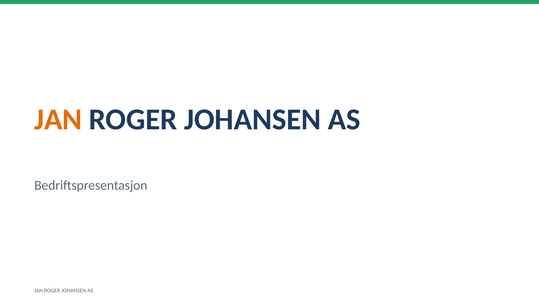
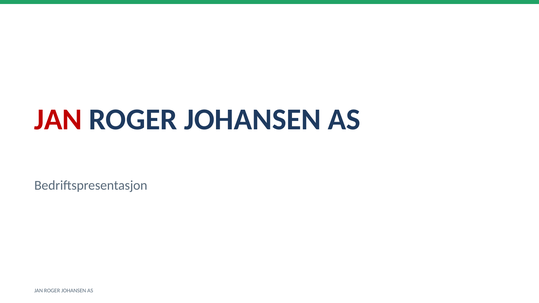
JAN colour: orange -> red (58, 120)
